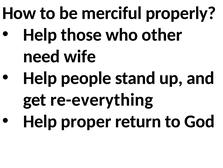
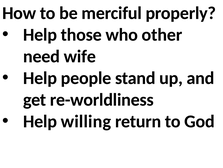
re-everything: re-everything -> re-worldliness (102, 99)
proper: proper -> willing (86, 121)
